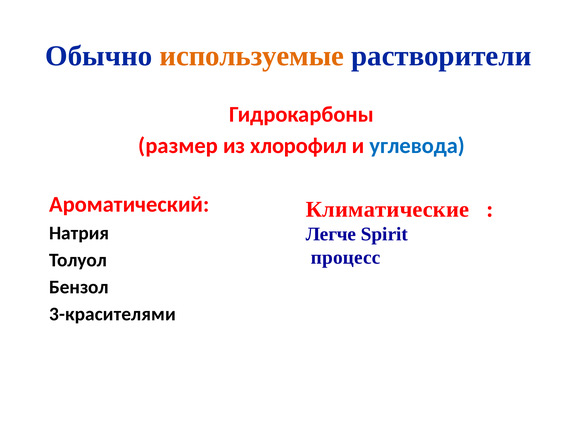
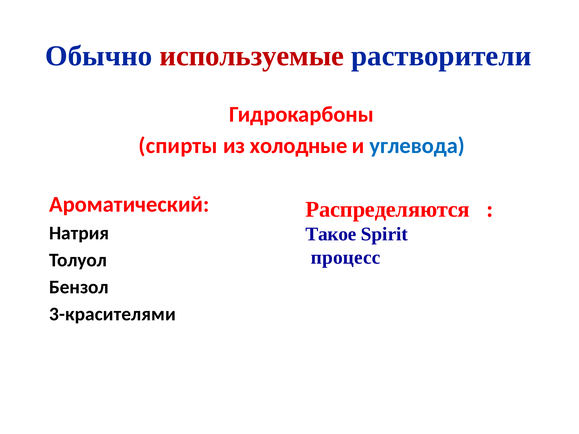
используемые colour: orange -> red (252, 56)
размер: размер -> спирты (178, 146)
хлорофил: хлорофил -> холодные (299, 146)
Климатические: Климатические -> Распределяются (388, 209)
Легче: Легче -> Такое (331, 234)
